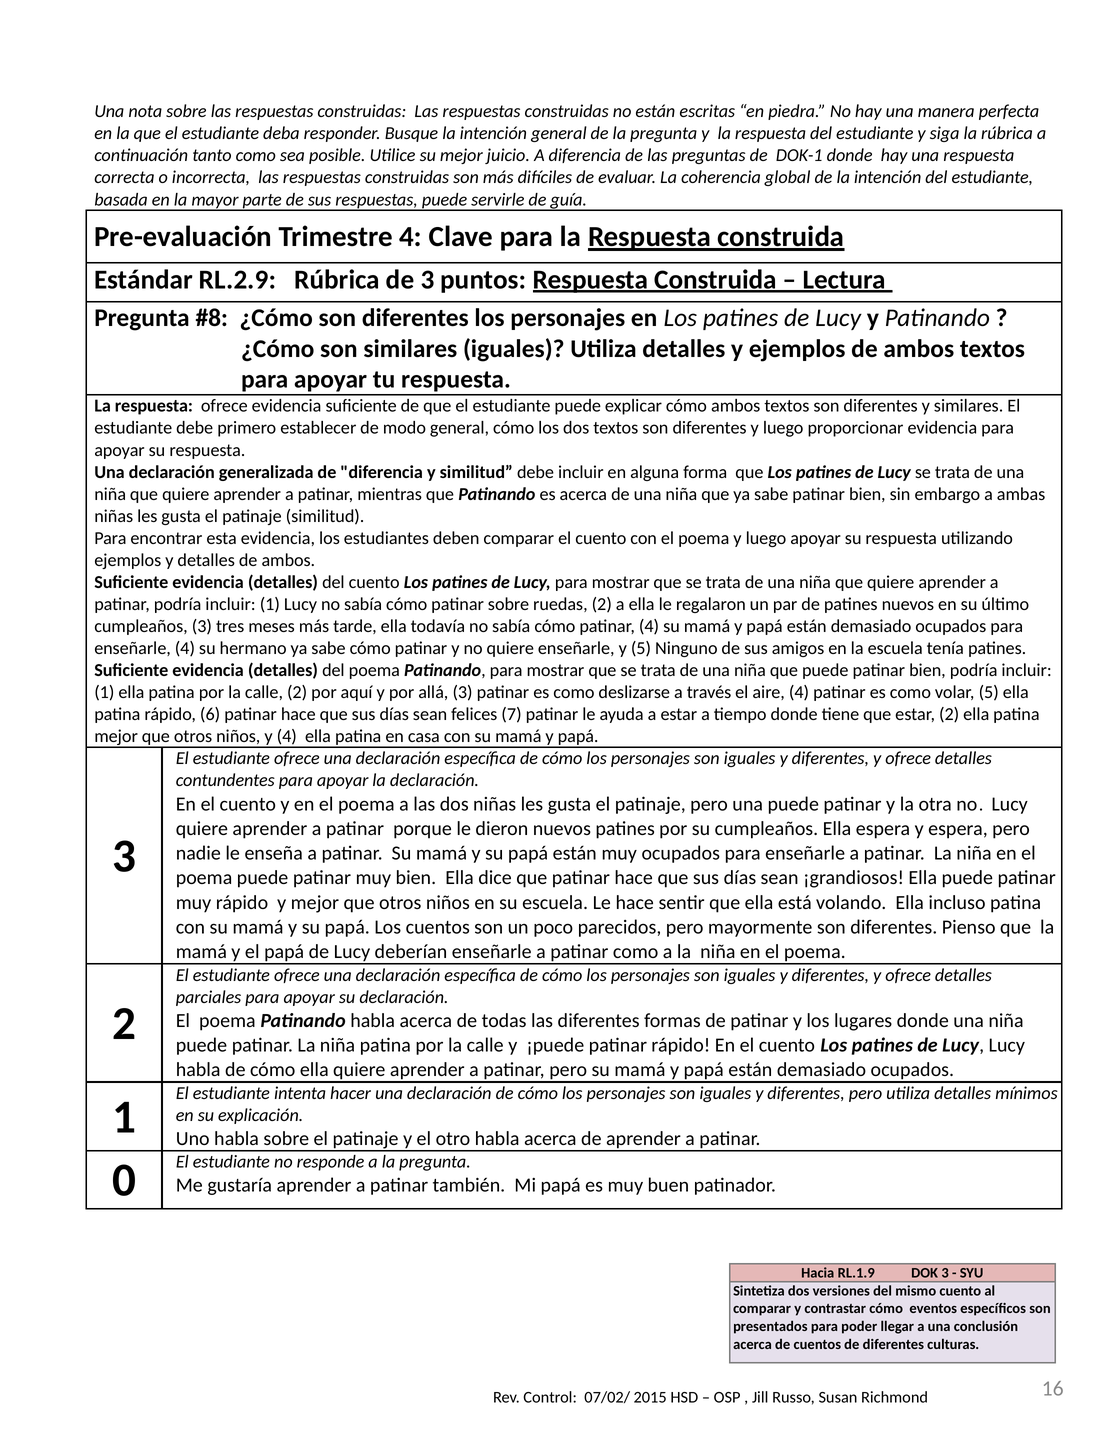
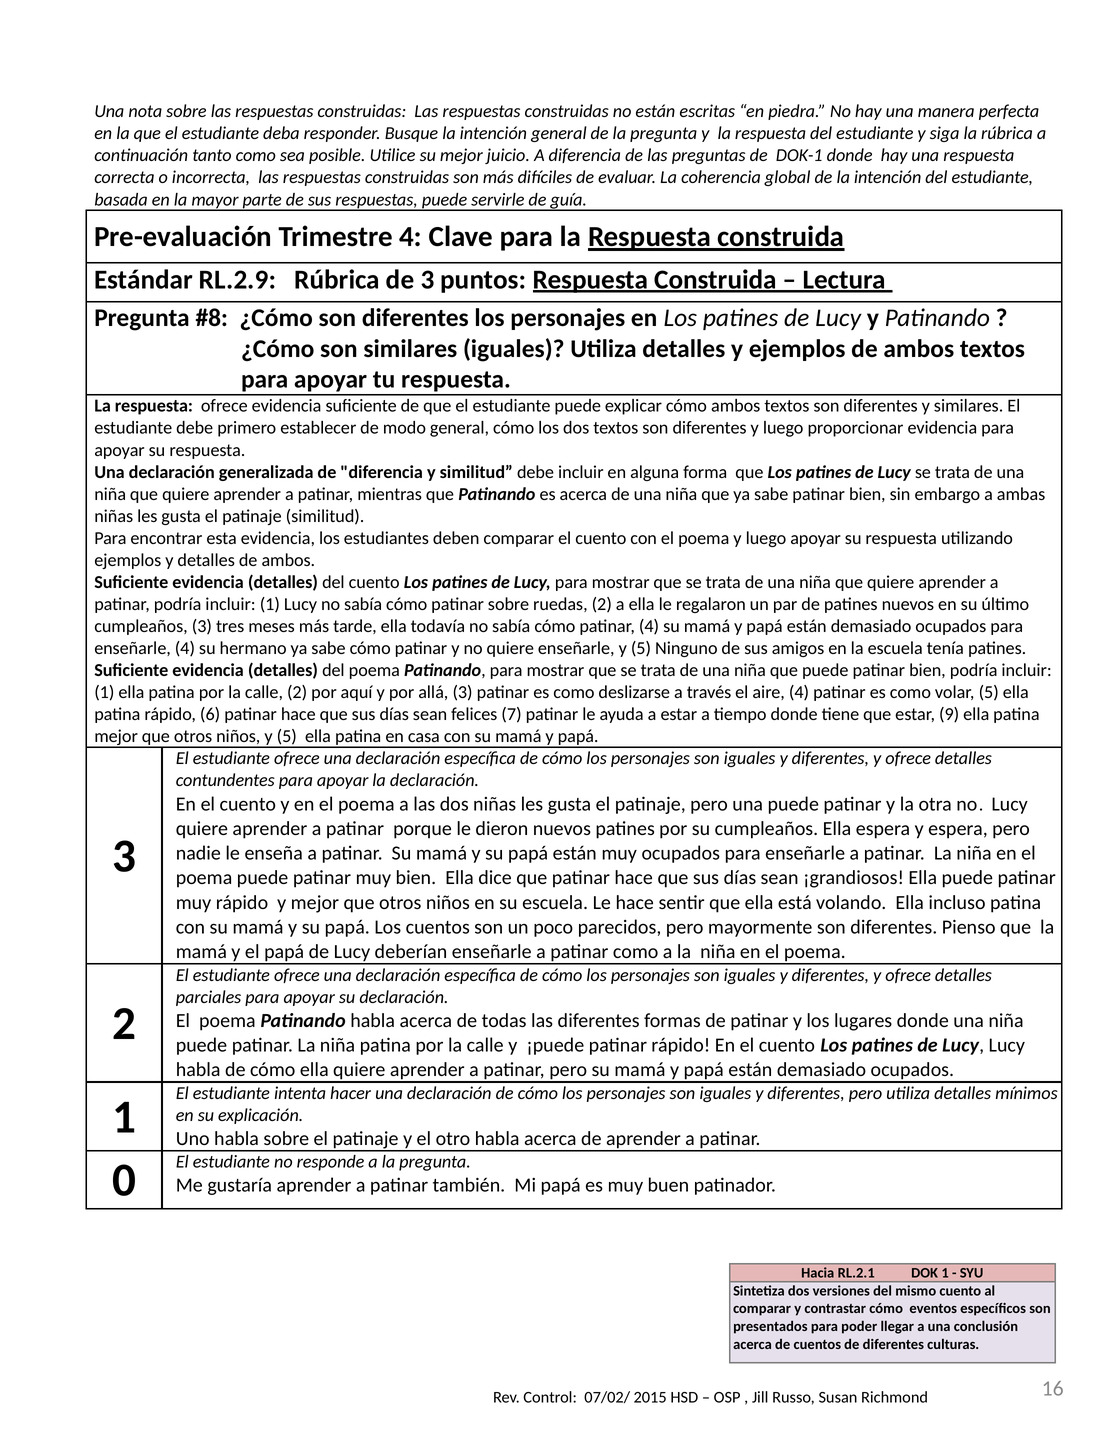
estar 2: 2 -> 9 (949, 714)
niños y 4: 4 -> 5 (287, 736)
RL.1.9: RL.1.9 -> RL.2.1 (856, 1273)
DOK 3: 3 -> 1 (945, 1273)
